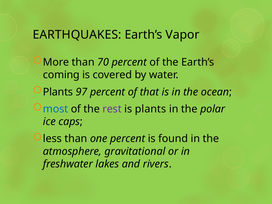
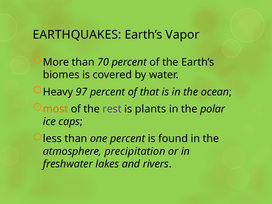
coming: coming -> biomes (61, 75)
Plants: Plants -> Heavy (58, 92)
most colour: blue -> orange (56, 109)
gravitational: gravitational -> precipitation (135, 151)
